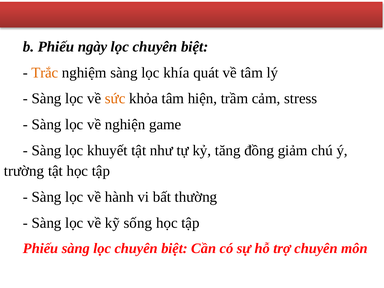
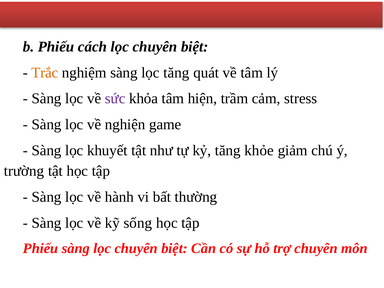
ngày: ngày -> cách (92, 47)
lọc khía: khía -> tăng (176, 73)
sức colour: orange -> purple (115, 99)
đồng: đồng -> khỏe (259, 150)
